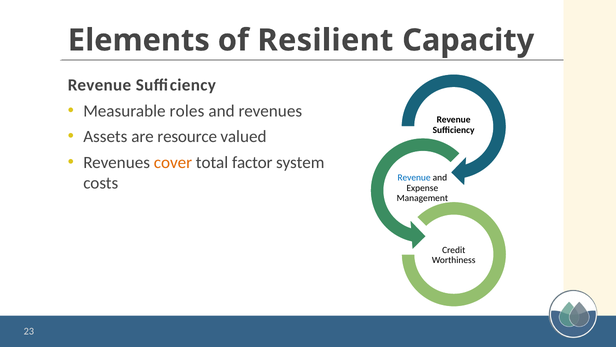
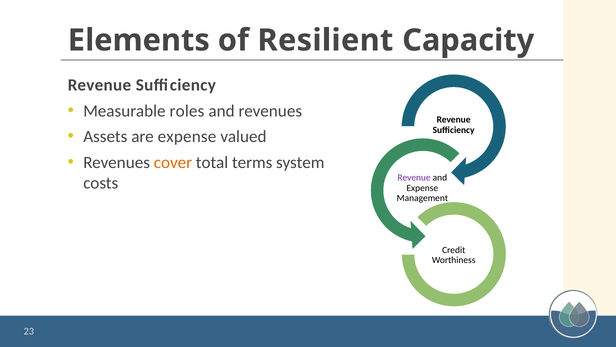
are resource: resource -> expense (187, 137)
factor: factor -> terms (252, 162)
Revenue colour: blue -> purple (414, 178)
